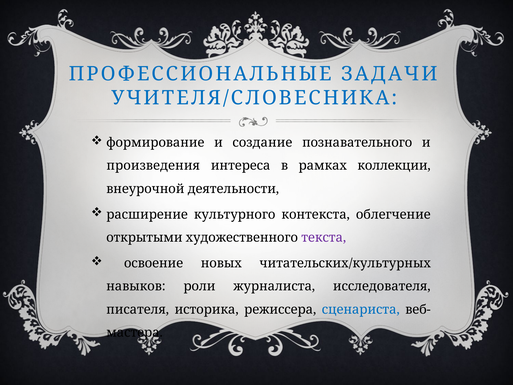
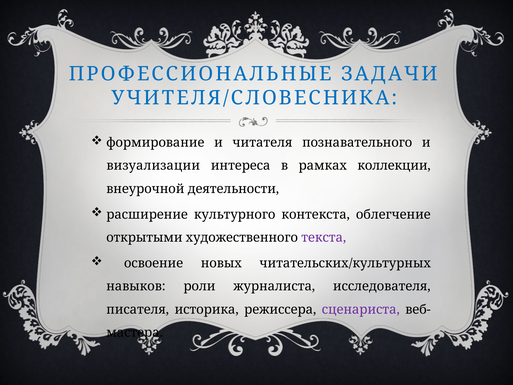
создание: создание -> читателя (262, 143)
произведения: произведения -> визуализации (153, 166)
сценариста colour: blue -> purple (361, 309)
